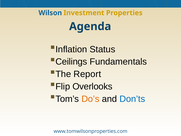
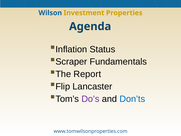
Ceilings: Ceilings -> Scraper (71, 62)
Overlooks: Overlooks -> Lancaster (92, 86)
Do’s colour: orange -> purple (90, 99)
